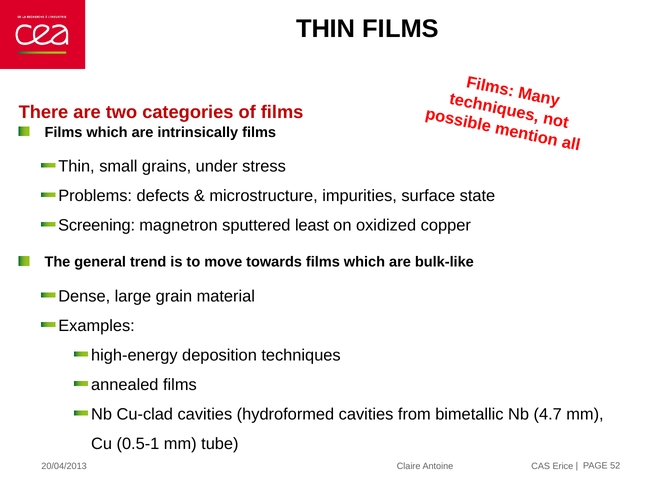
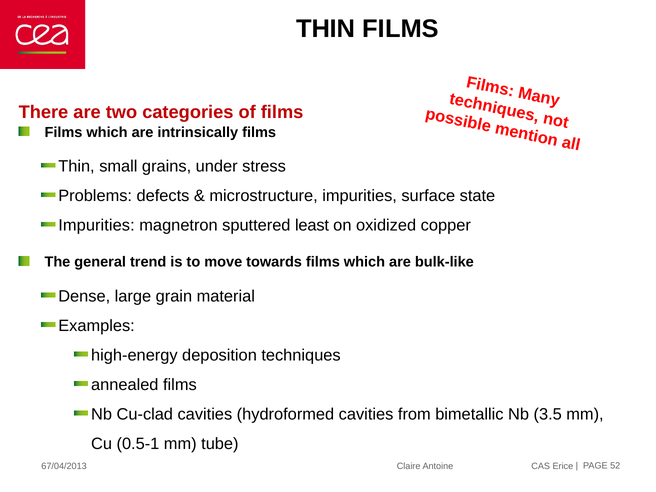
Screening: Screening -> Impurities (97, 225)
4.7: 4.7 -> 3.5 (548, 414)
20/04/2013: 20/04/2013 -> 67/04/2013 (64, 466)
